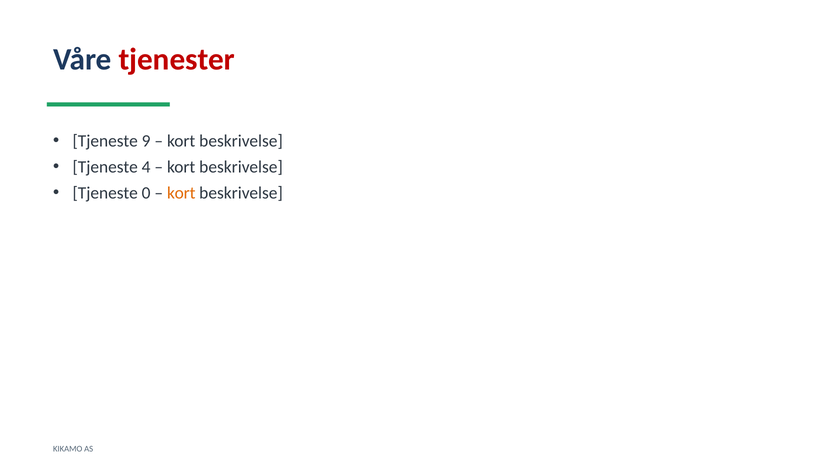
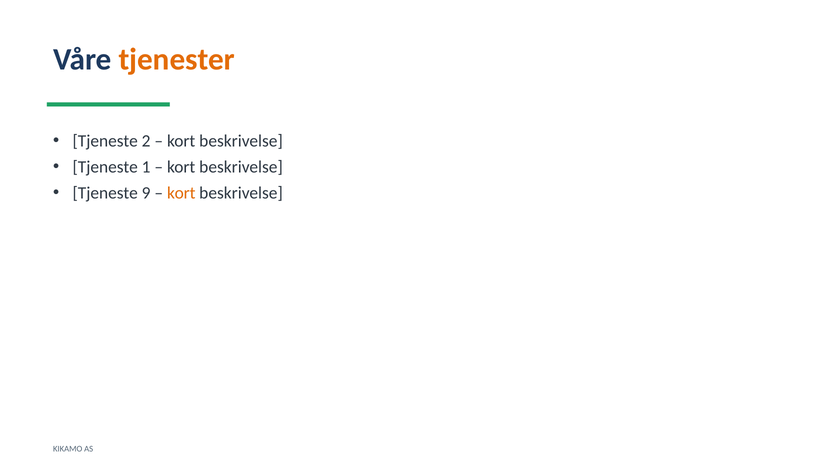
tjenester colour: red -> orange (177, 59)
9: 9 -> 2 (146, 141)
4: 4 -> 1 (146, 167)
0: 0 -> 9 (146, 193)
